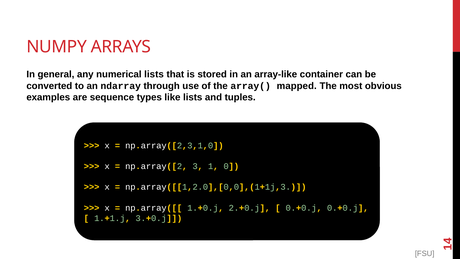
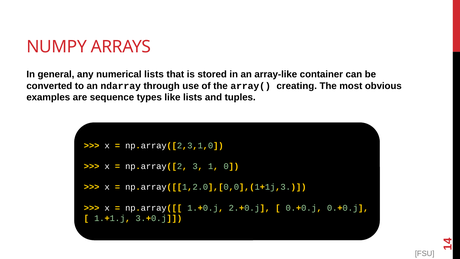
mapped: mapped -> creating (297, 86)
